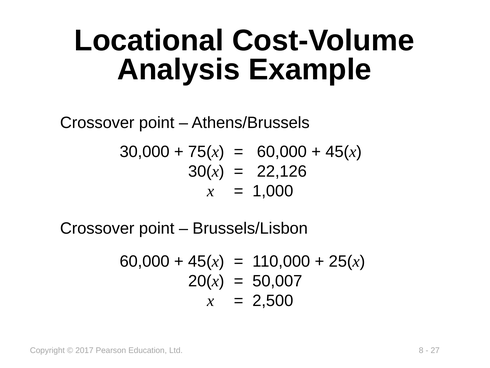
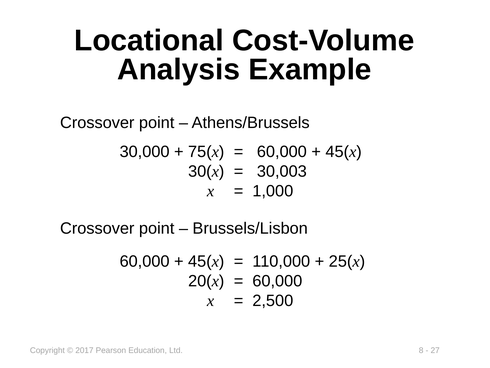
22,126: 22,126 -> 30,003 (282, 171)
50,007: 50,007 -> 60,000 (277, 281)
